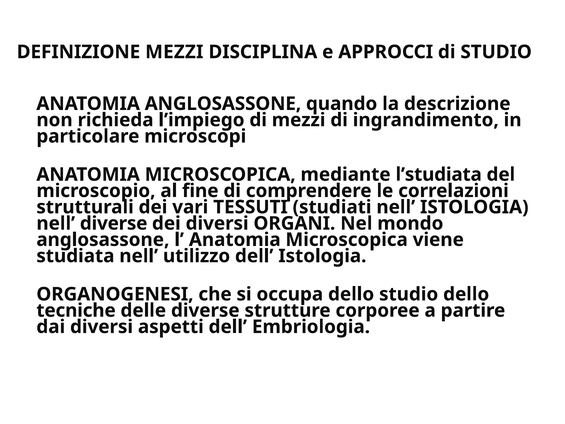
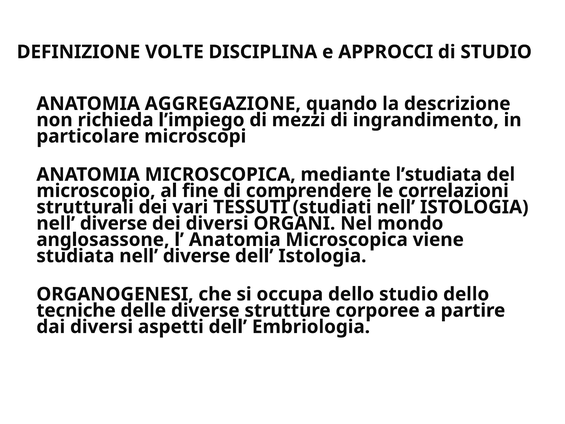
DEFINIZIONE MEZZI: MEZZI -> VOLTE (174, 52)
ANATOMIA ANGLOSASSONE: ANGLOSASSONE -> AGGREGAZIONE (223, 104)
studiata nell utilizzo: utilizzo -> diverse (197, 256)
